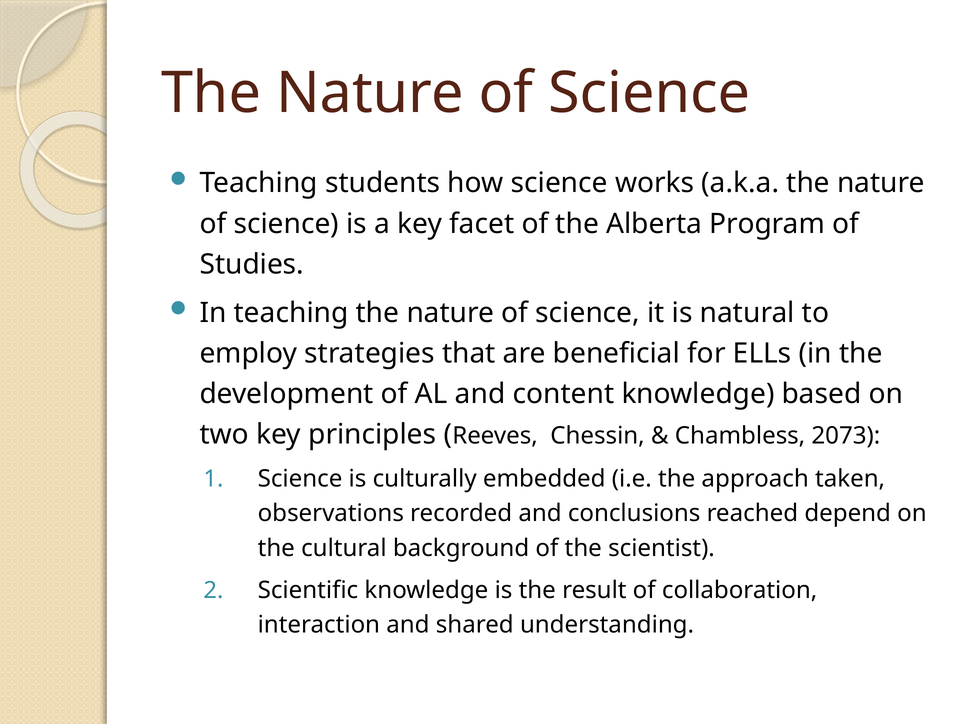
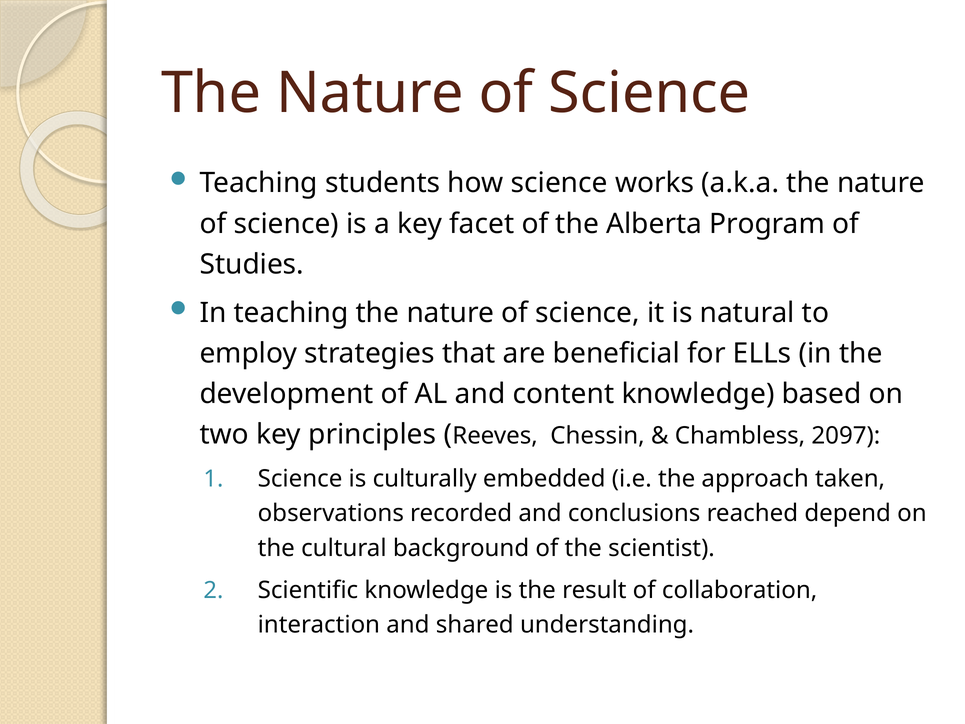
2073: 2073 -> 2097 (846, 436)
